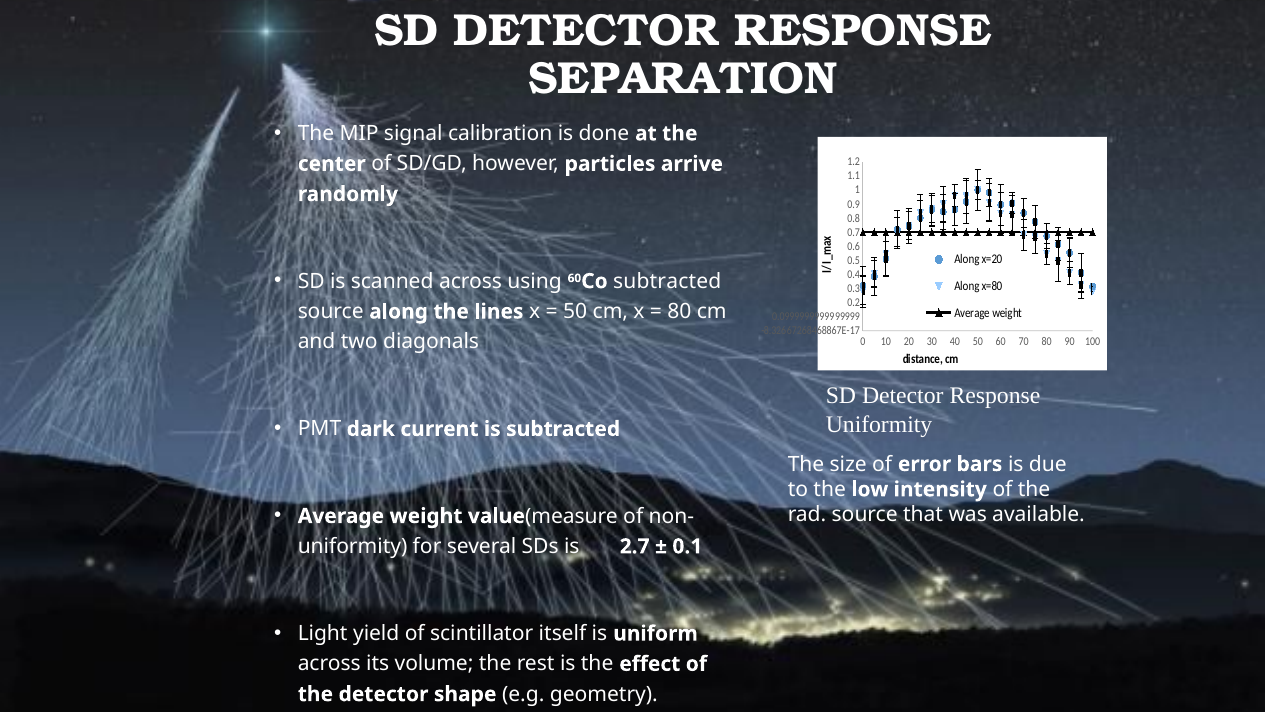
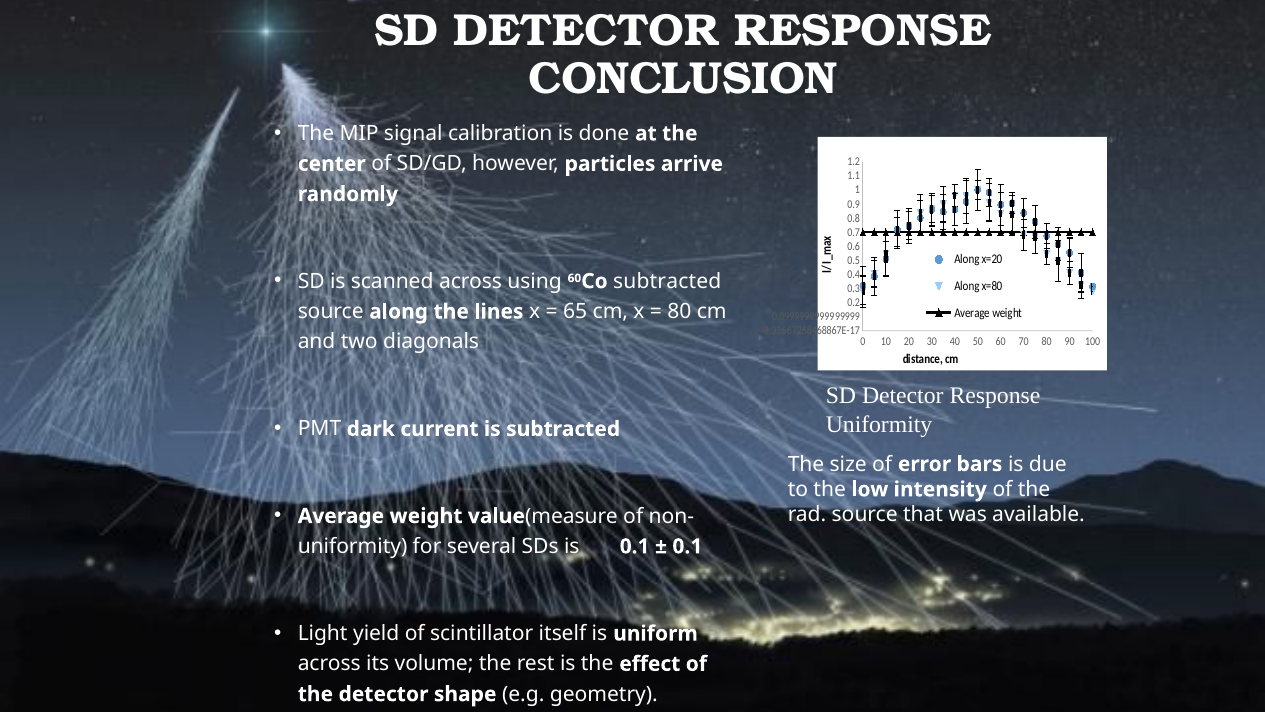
SEPARATION: SEPARATION -> CONCLUSION (683, 79)
50: 50 -> 65 (575, 311)
is 2.7: 2.7 -> 0.1 (635, 546)
